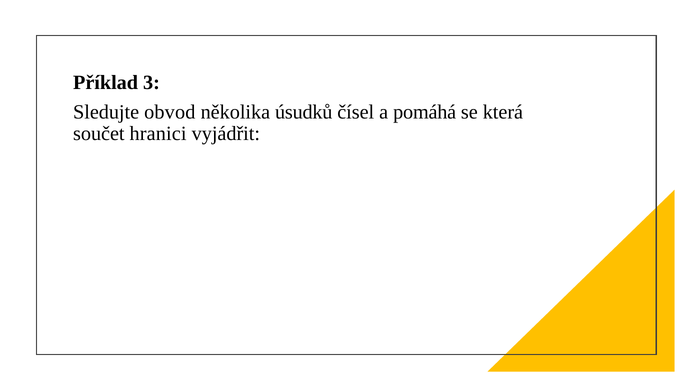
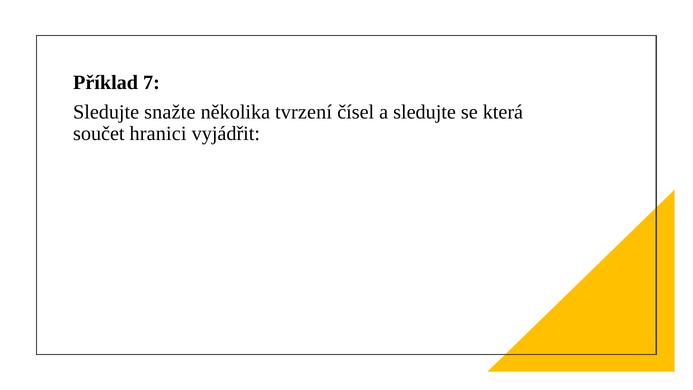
3: 3 -> 7 (152, 83)
obvod: obvod -> snažte (170, 112)
úsudků: úsudků -> tvrzení (304, 112)
a pomáhá: pomáhá -> sledujte (425, 112)
